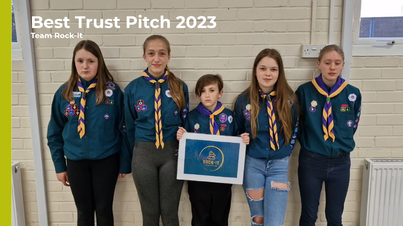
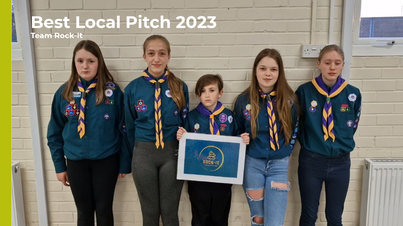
Trust: Trust -> Local (98, 23)
